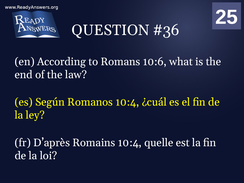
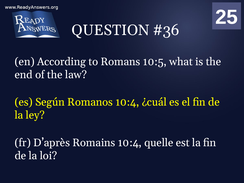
10:6: 10:6 -> 10:5 (155, 62)
